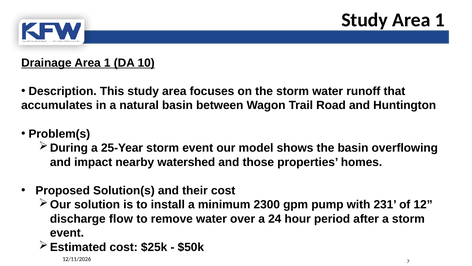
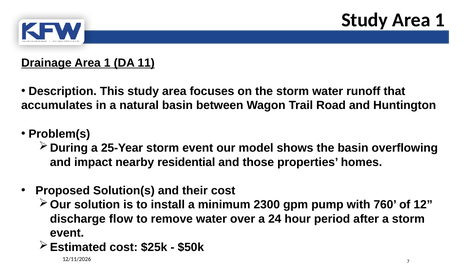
10: 10 -> 11 (146, 63)
watershed: watershed -> residential (186, 162)
231: 231 -> 760 (385, 204)
